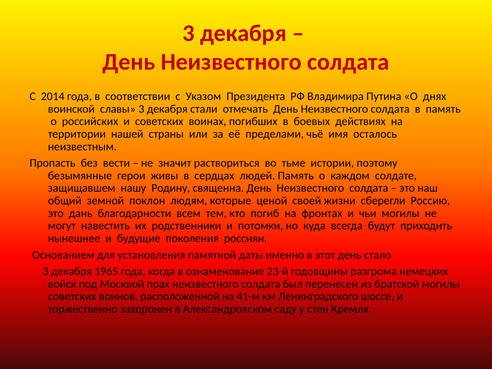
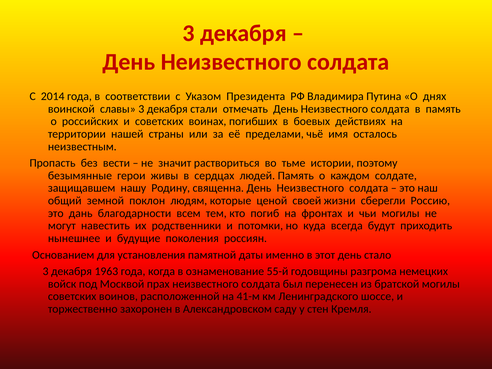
1965: 1965 -> 1963 (106, 271)
23-й: 23-й -> 55-й (278, 271)
